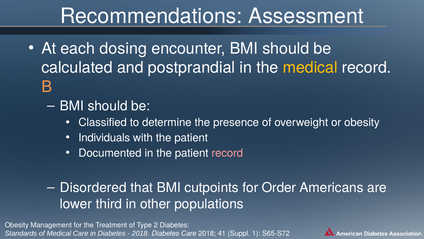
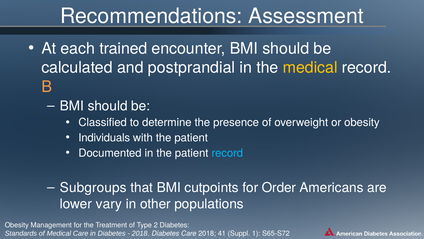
dosing: dosing -> trained (123, 48)
record colour: pink -> light blue (227, 153)
Disordered: Disordered -> Subgroups (93, 187)
third: third -> vary (109, 204)
